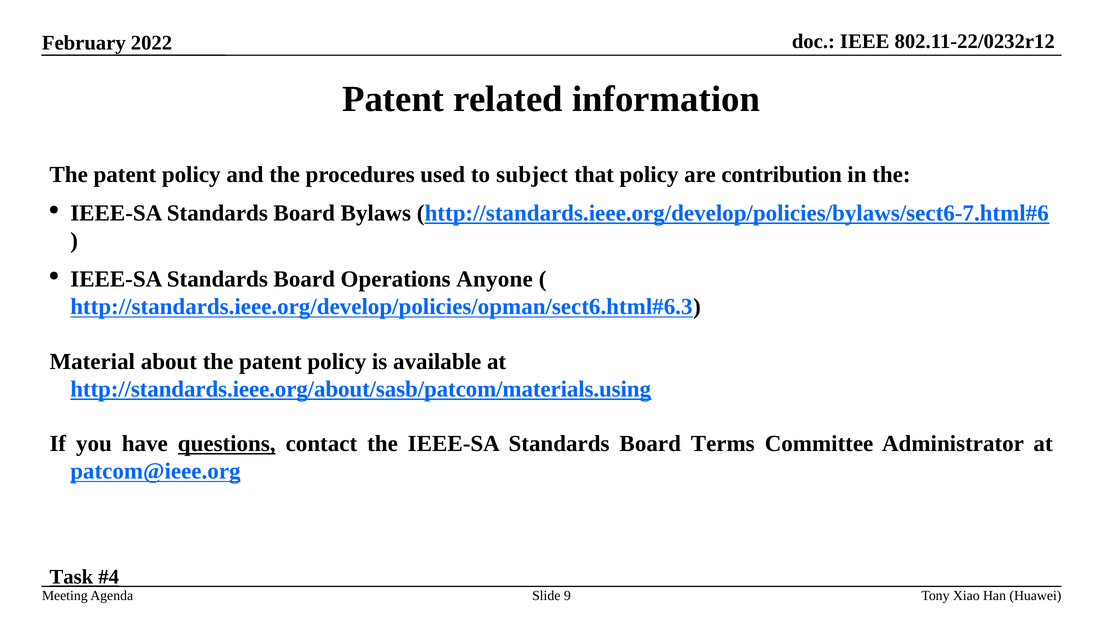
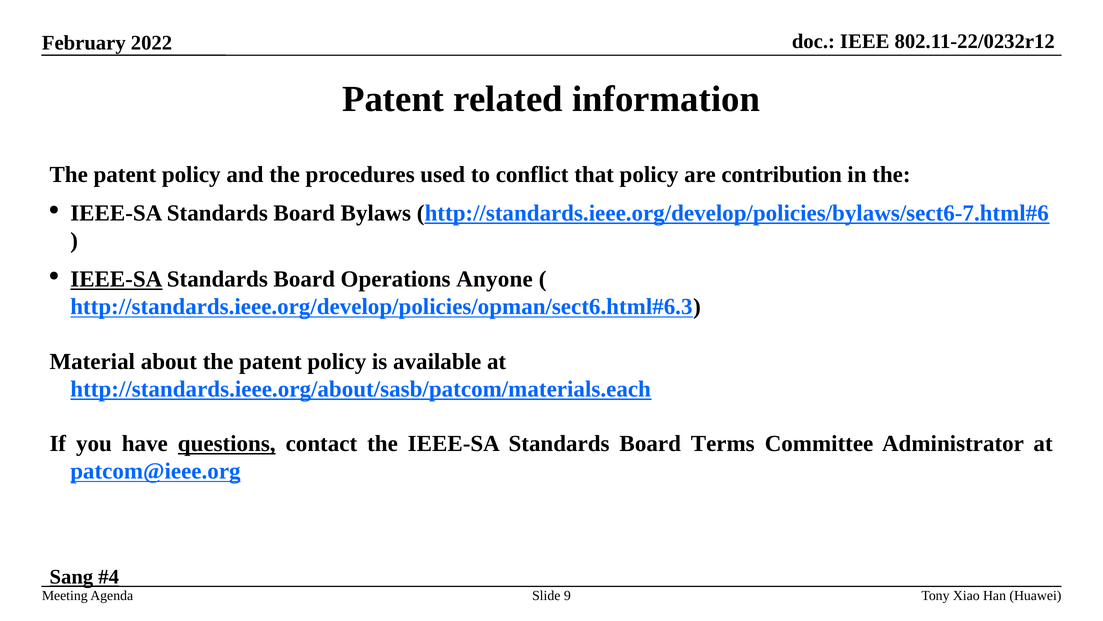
subject: subject -> conflict (532, 174)
IEEE-SA underline: none -> present (116, 279)
http://standards.ieee.org/about/sasb/patcom/materials.using: http://standards.ieee.org/about/sasb/patcom/materials.using -> http://standards.ieee.org/about/sasb/patcom/materials.each (361, 389)
Task: Task -> Sang (71, 576)
